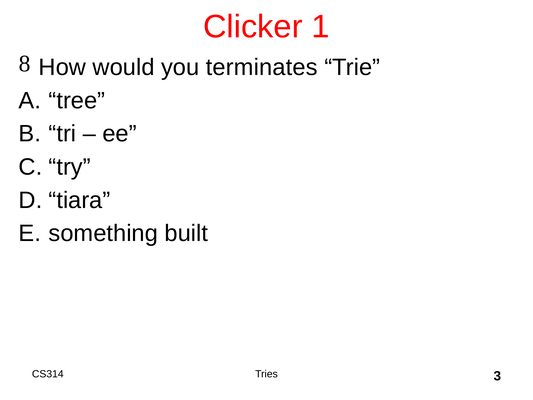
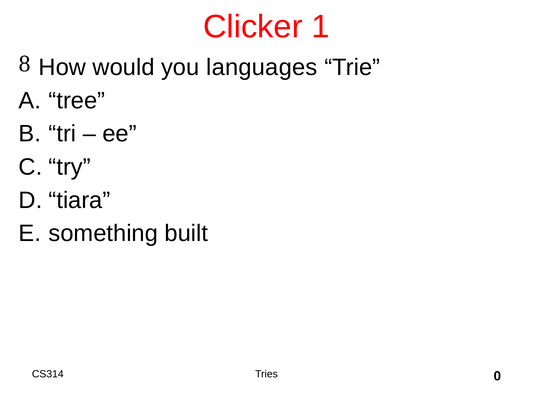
terminates: terminates -> languages (262, 67)
3: 3 -> 0 (497, 376)
